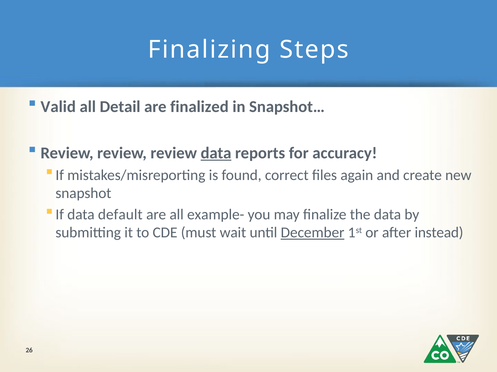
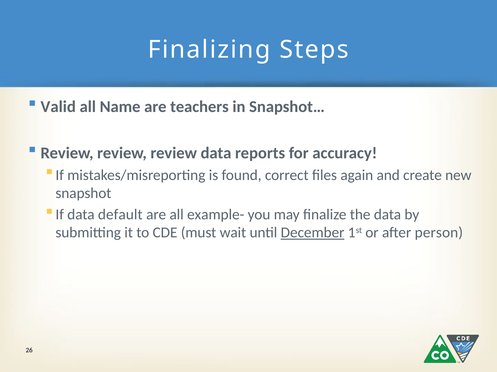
Detail: Detail -> Name (120, 107)
finalized: finalized -> teachers (199, 107)
data underline: present -> none (216, 153)
instead: instead -> person (439, 233)
